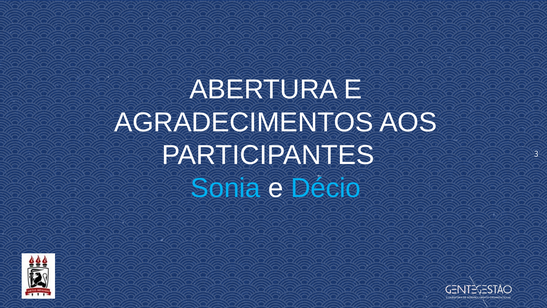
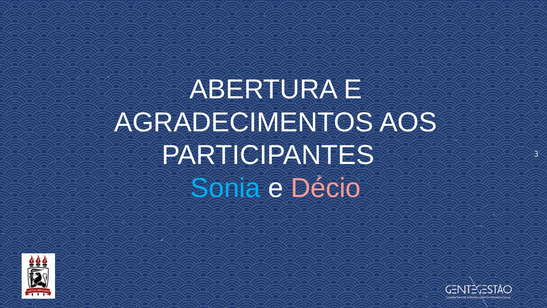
Décio colour: light blue -> pink (326, 188)
